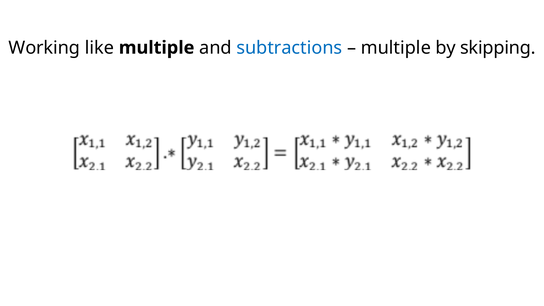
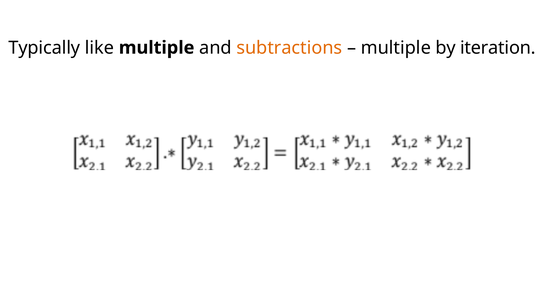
Working: Working -> Typically (44, 48)
subtractions colour: blue -> orange (289, 48)
skipping: skipping -> iteration (498, 48)
